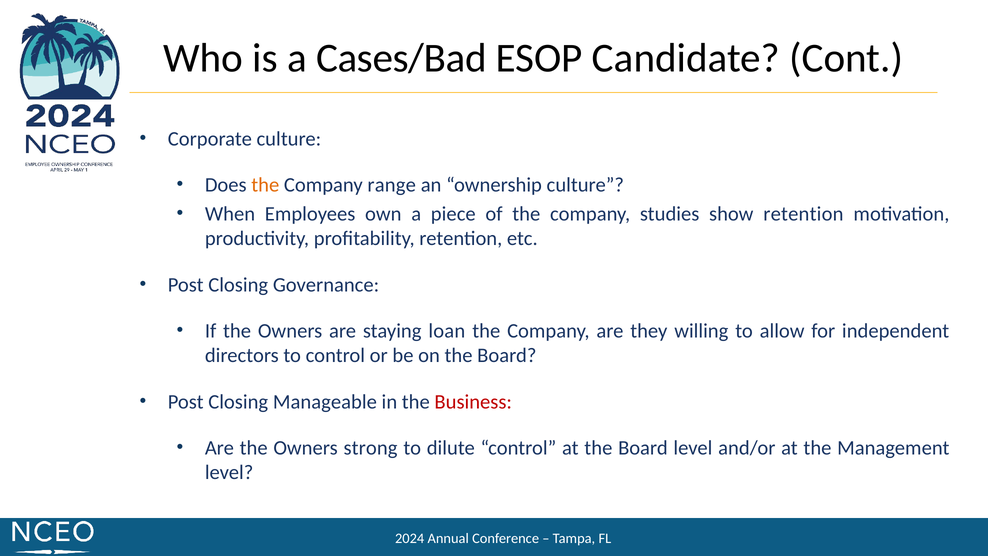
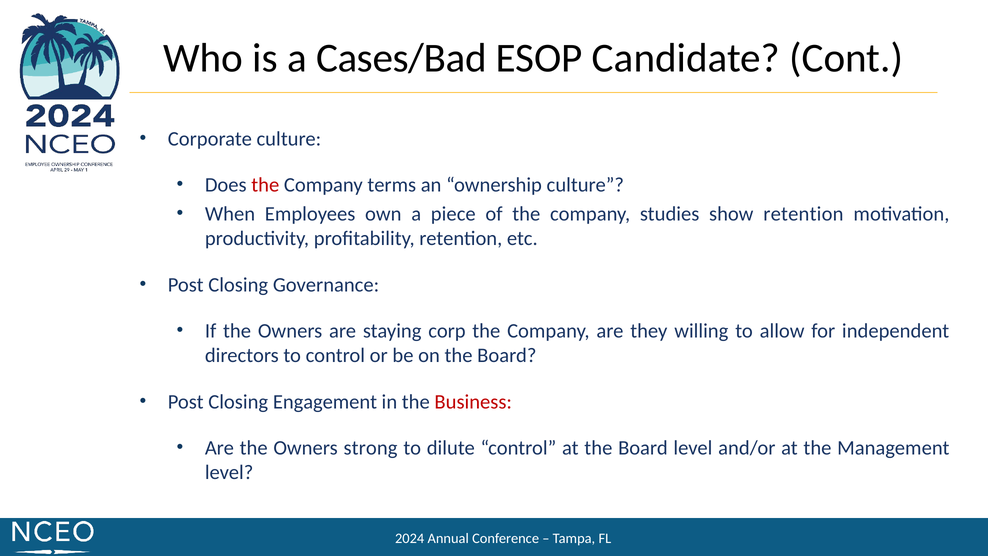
the colour: orange -> red (265, 185)
range: range -> terms (392, 185)
loan: loan -> corp (447, 331)
Manageable: Manageable -> Engagement (325, 402)
